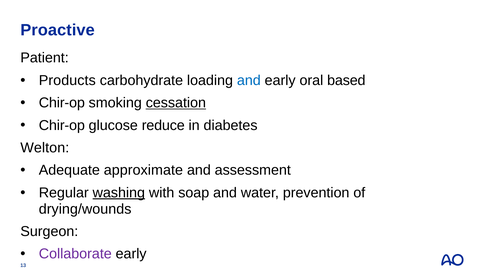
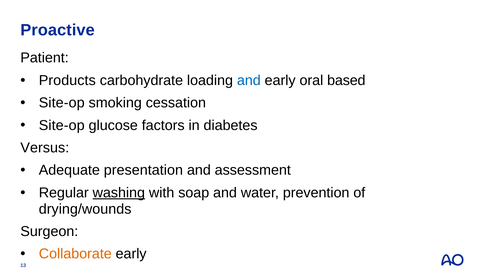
Chir-op: Chir-op -> Site-op (62, 103)
cessation underline: present -> none (176, 103)
Chir-op: Chir-op -> Site-op (62, 125)
reduce: reduce -> factors (163, 125)
Welton: Welton -> Versus (45, 148)
approximate: approximate -> presentation (143, 170)
Collaborate colour: purple -> orange (75, 254)
